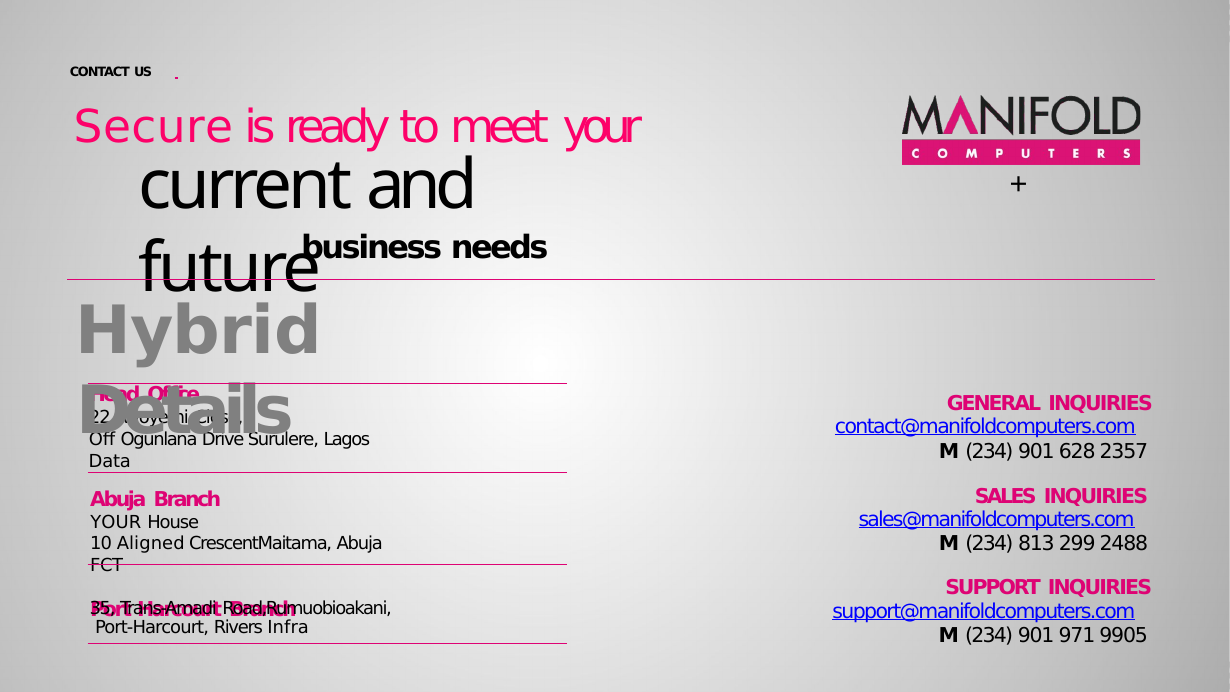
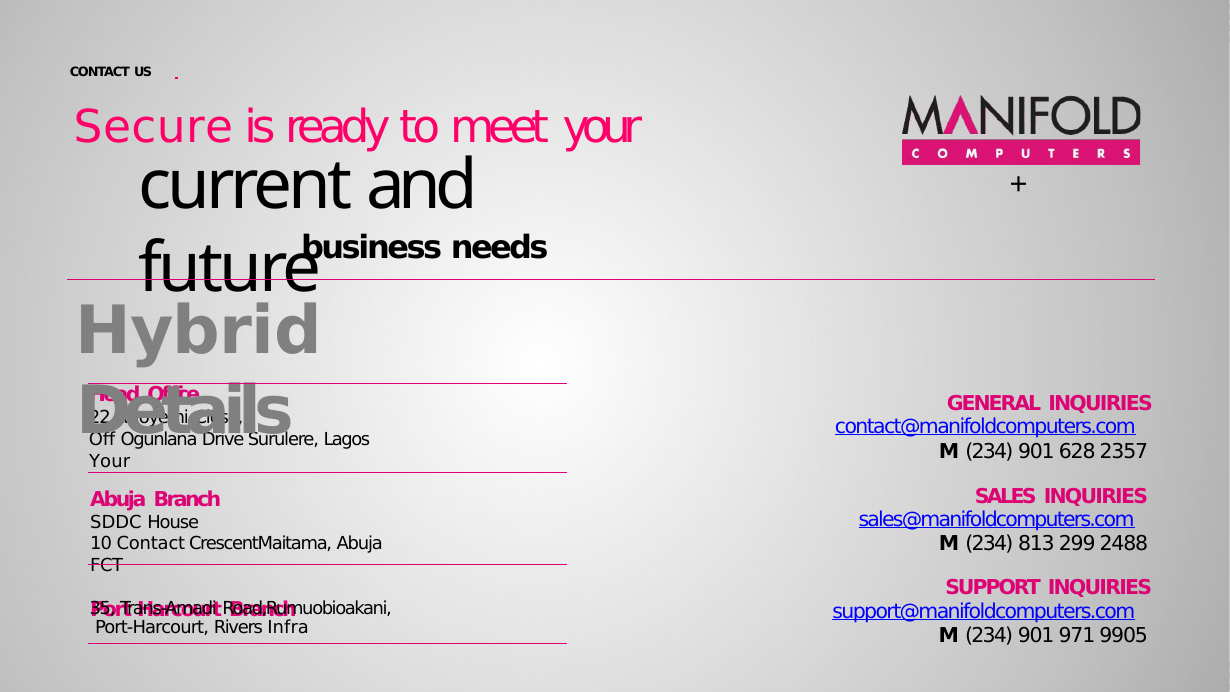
Data: Data -> Your (110, 461)
YOUR: YOUR -> SDDC (116, 522)
10 Aligned: Aligned -> Contact (151, 544)
